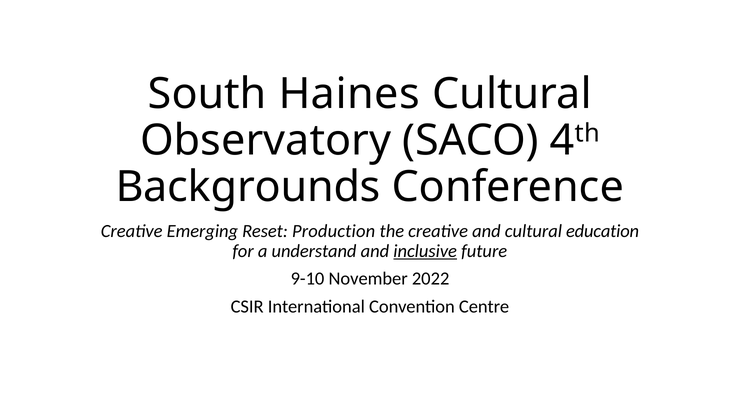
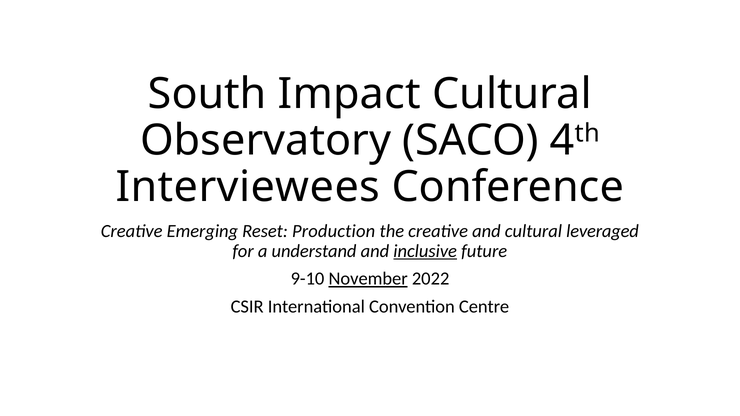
Haines: Haines -> Impact (349, 94)
Backgrounds: Backgrounds -> Interviewees (248, 187)
education: education -> leveraged (603, 231)
November underline: none -> present (368, 279)
